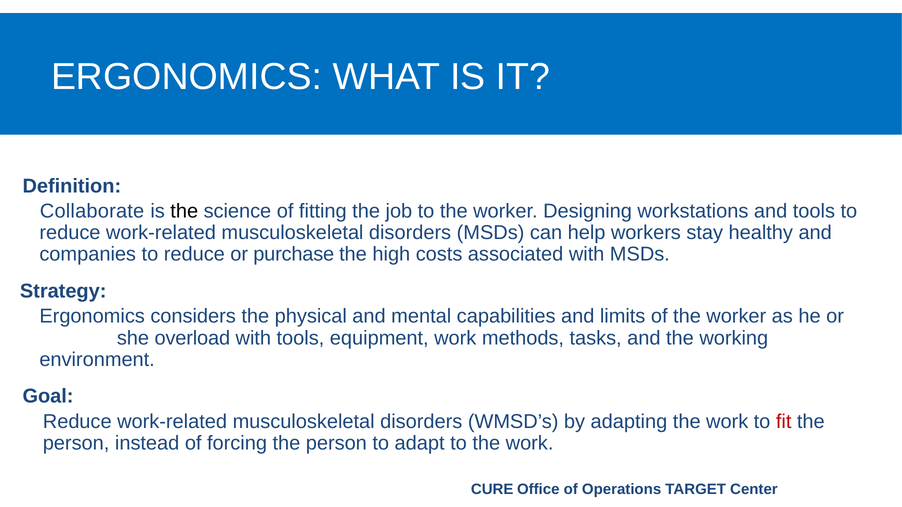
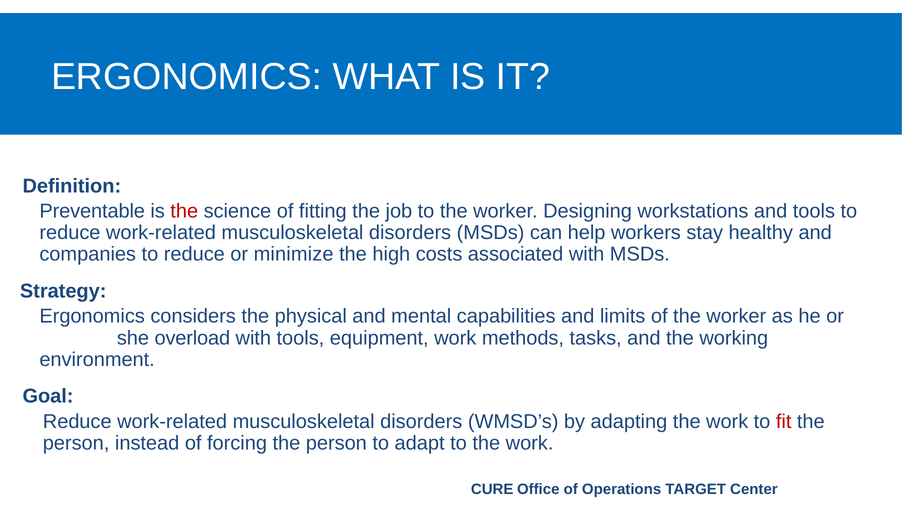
Collaborate: Collaborate -> Preventable (92, 211)
the colour: black -> red (184, 211)
purchase: purchase -> minimize (294, 255)
